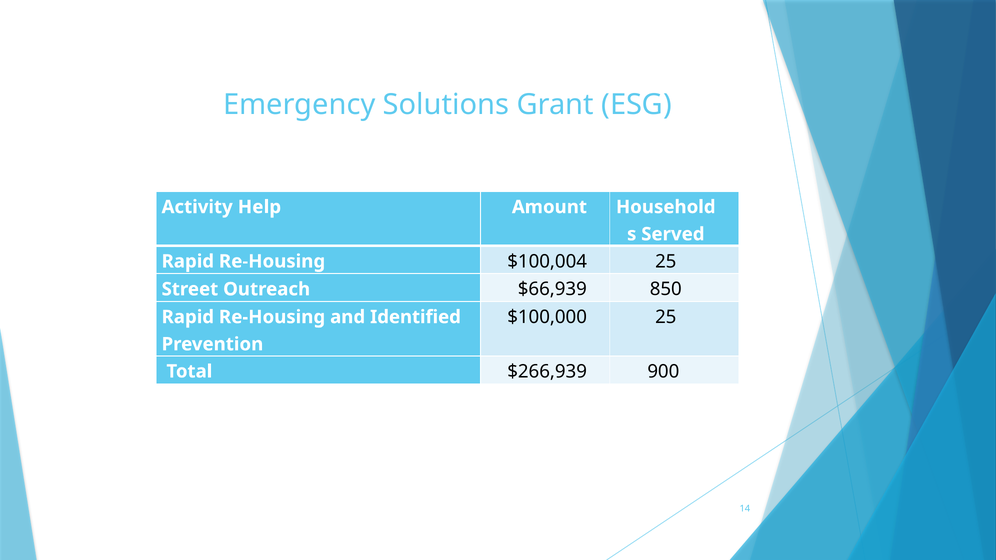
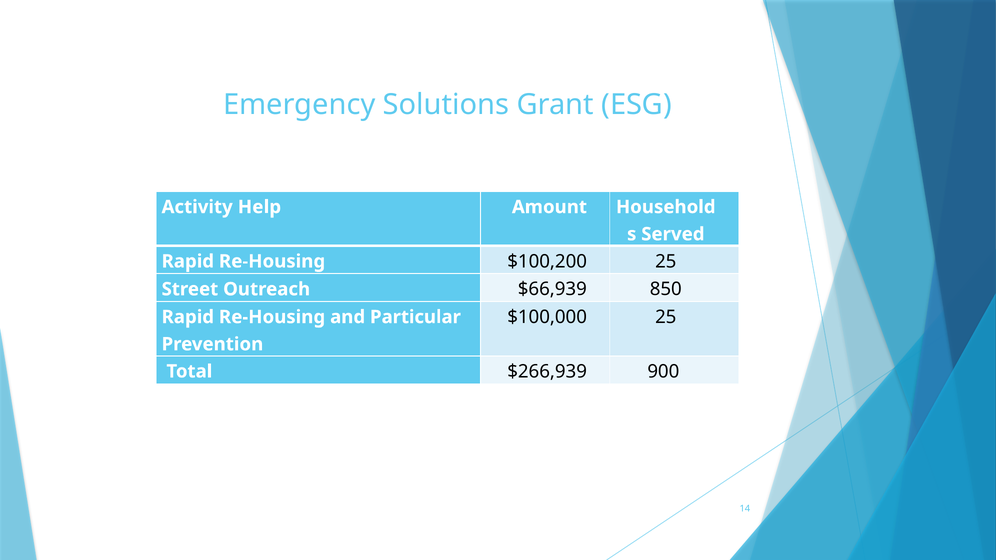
$100,004: $100,004 -> $100,200 (547, 261)
Identified: Identified -> Particular (415, 317)
